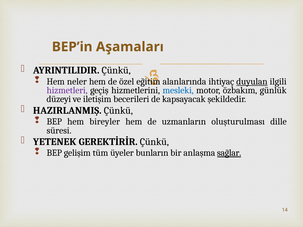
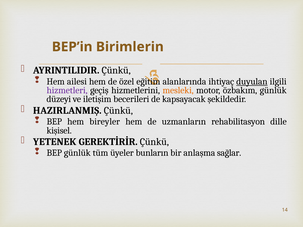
Aşamaları: Aşamaları -> Birimlerin (130, 47)
neler: neler -> ailesi (77, 82)
mesleki colour: blue -> orange (178, 90)
oluşturulması: oluşturulması -> rehabilitasyon (238, 122)
süresi: süresi -> kişisel (59, 131)
BEP gelişim: gelişim -> günlük (77, 153)
sağlar underline: present -> none (229, 153)
